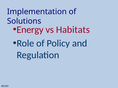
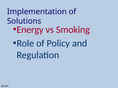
Habitats: Habitats -> Smoking (73, 30)
